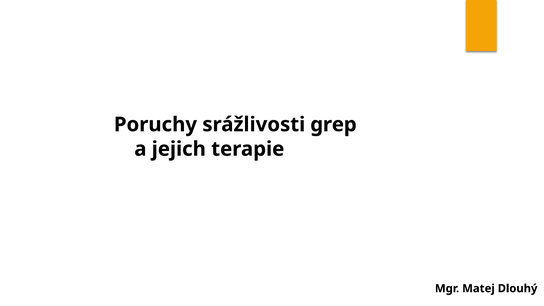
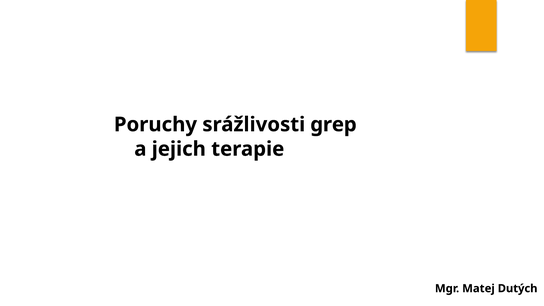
Dlouhý: Dlouhý -> Dutých (518, 288)
